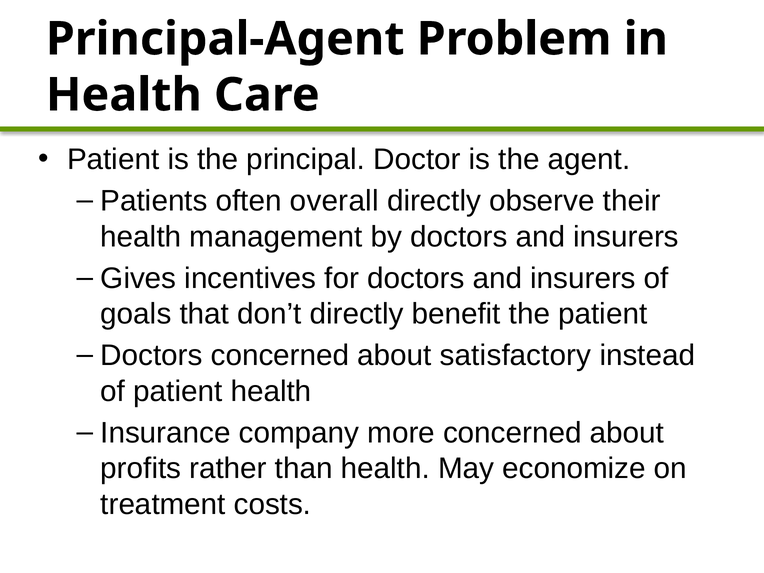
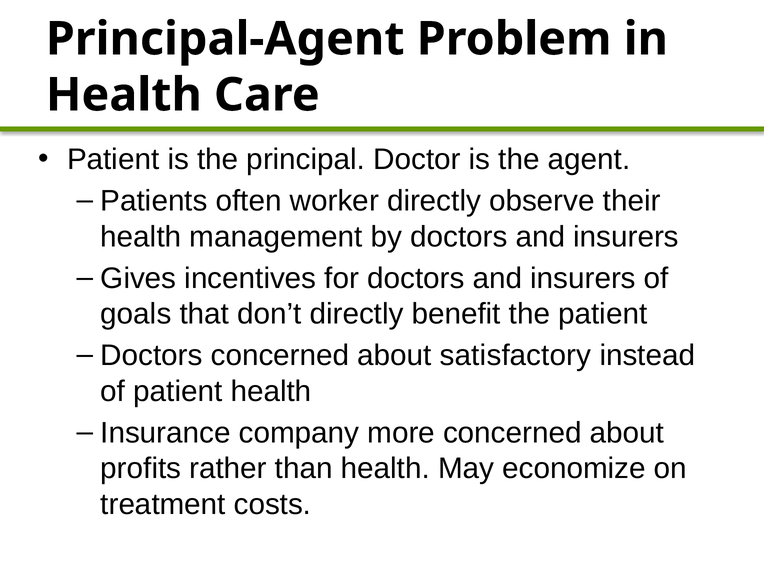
overall: overall -> worker (334, 201)
